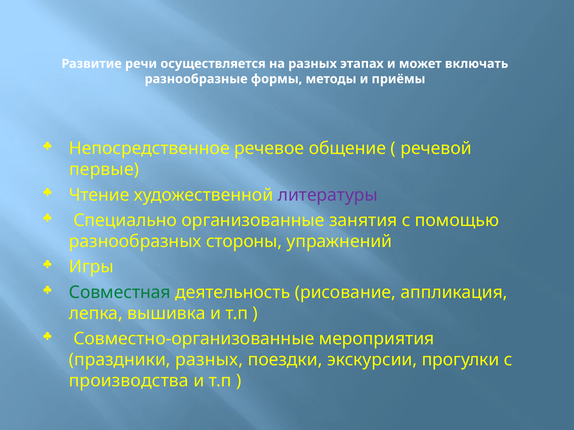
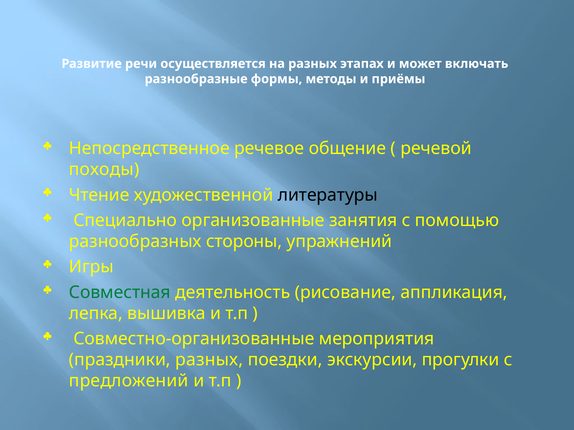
первые: первые -> походы (104, 170)
литературы colour: purple -> black (328, 195)
производства: производства -> предложений (129, 381)
